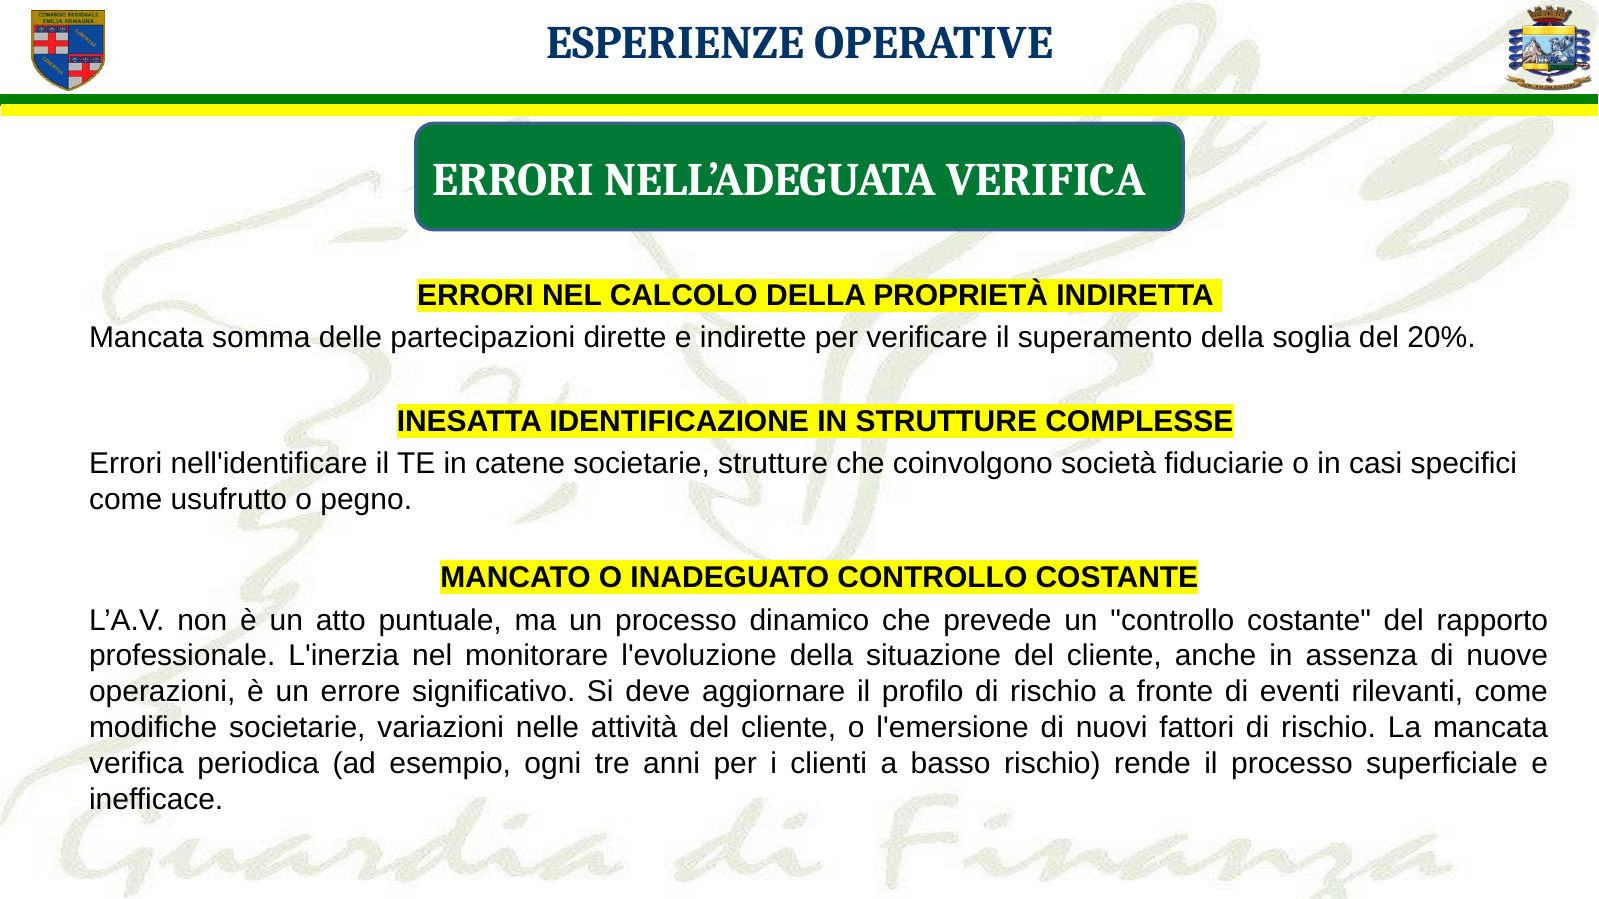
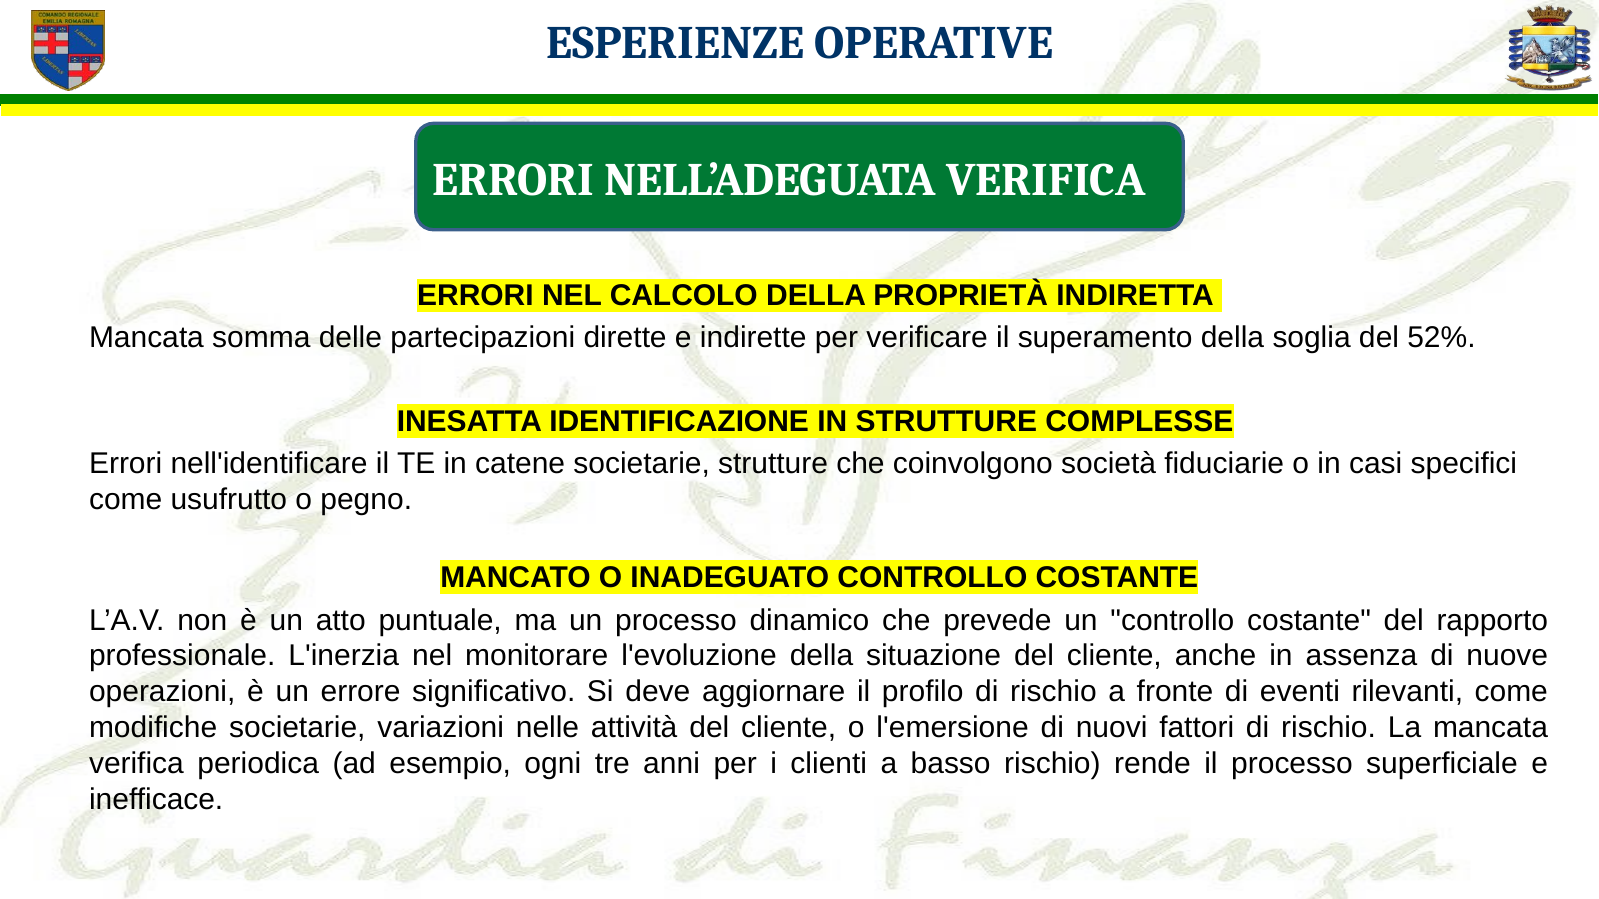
20%: 20% -> 52% (1441, 338)
